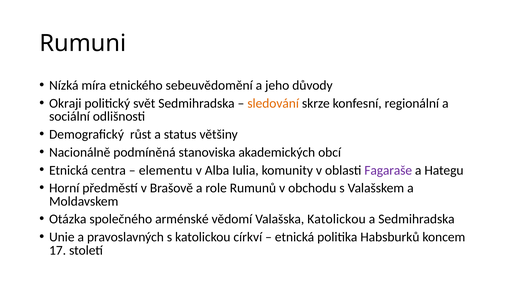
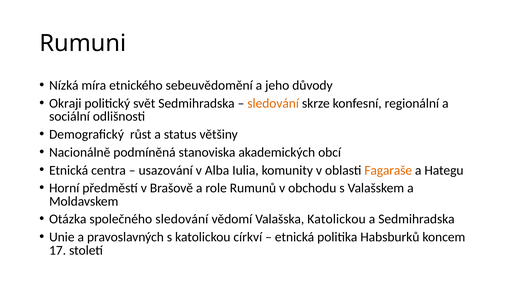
elementu: elementu -> usazování (166, 170)
Fagaraše colour: purple -> orange (388, 170)
společného arménské: arménské -> sledování (182, 219)
